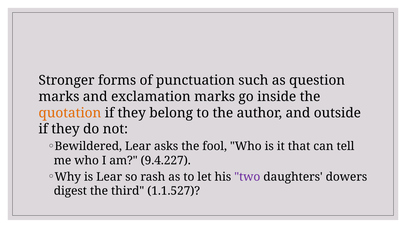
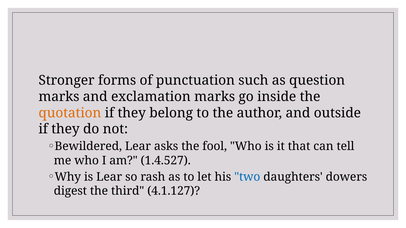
9.4.227: 9.4.227 -> 1.4.527 (166, 161)
two colour: purple -> blue (247, 177)
1.1.527: 1.1.527 -> 4.1.127 (174, 191)
